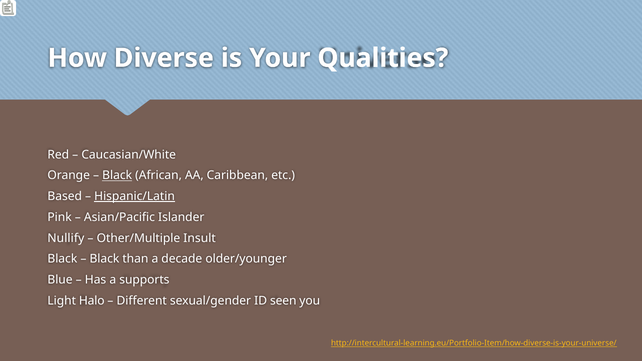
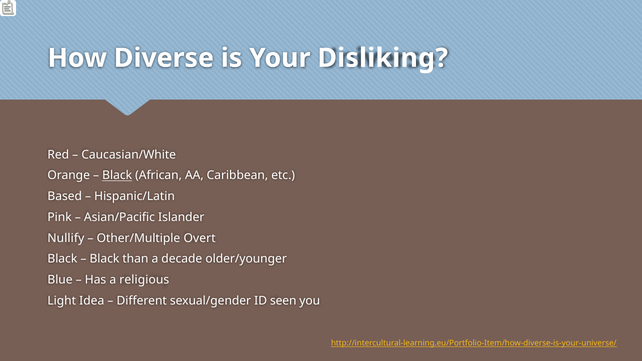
Qualities: Qualities -> Disliking (383, 58)
Hispanic/Latin underline: present -> none (135, 196)
Insult: Insult -> Overt (200, 238)
supports: supports -> religious (144, 280)
Halo: Halo -> Idea (92, 301)
